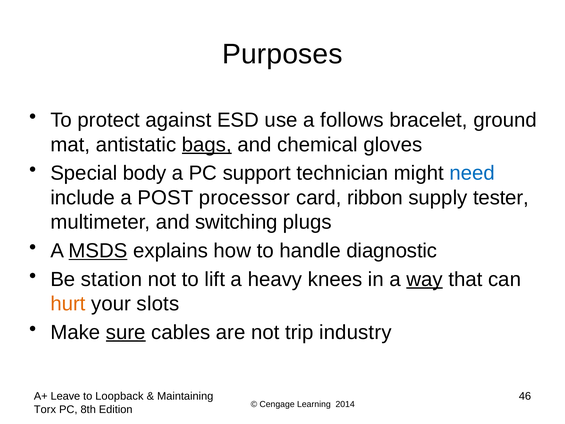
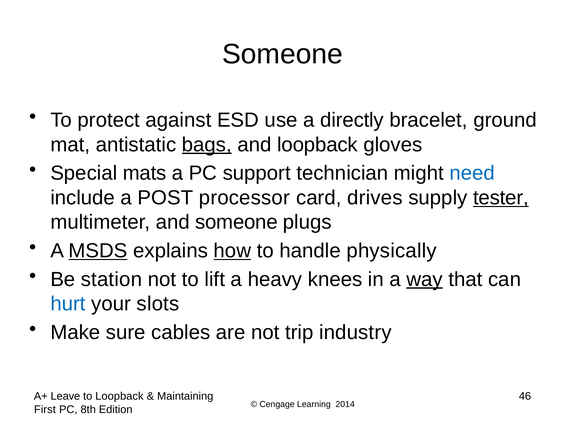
Purposes: Purposes -> Someone (282, 54)
follows: follows -> directly (352, 120)
and chemical: chemical -> loopback (318, 145)
body: body -> mats (145, 173)
ribbon: ribbon -> drives (375, 198)
tester underline: none -> present (501, 198)
and switching: switching -> someone (236, 222)
how underline: none -> present (232, 251)
diagnostic: diagnostic -> physically (392, 251)
hurt colour: orange -> blue (68, 304)
sure underline: present -> none (126, 332)
Torx: Torx -> First (45, 409)
